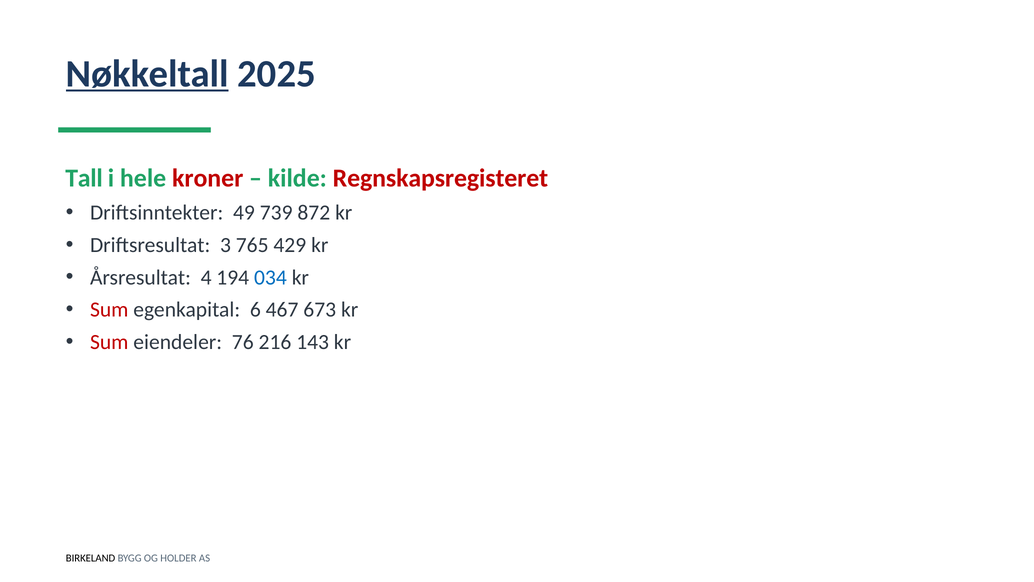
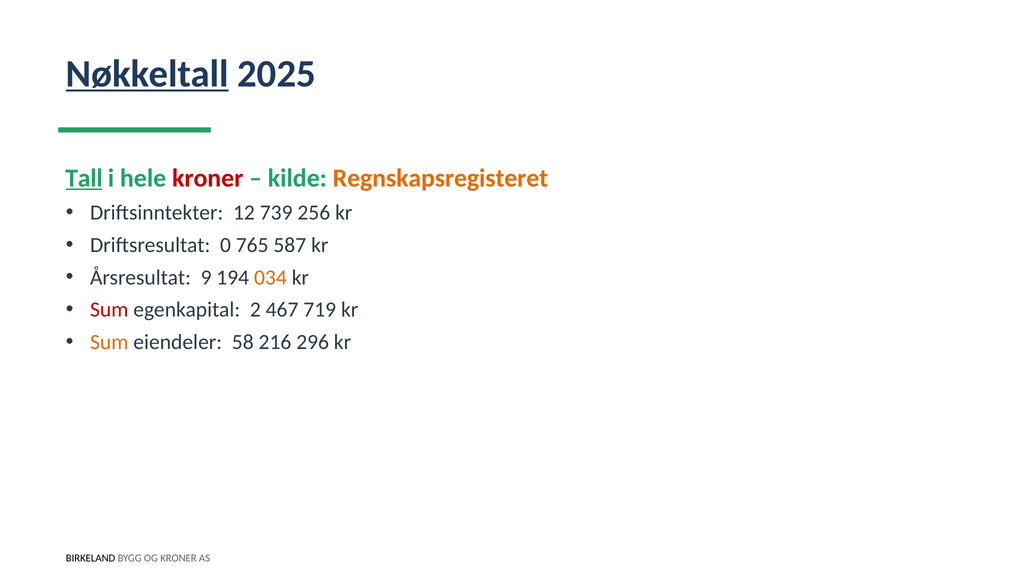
Tall underline: none -> present (84, 178)
Regnskapsregisteret colour: red -> orange (440, 178)
49: 49 -> 12 (244, 213)
872: 872 -> 256 (314, 213)
3: 3 -> 0 (225, 245)
429: 429 -> 587 (290, 245)
4: 4 -> 9 (206, 277)
034 colour: blue -> orange (270, 277)
6: 6 -> 2 (255, 310)
673: 673 -> 719 (320, 310)
Sum colour: red -> orange (109, 342)
76: 76 -> 58 (243, 342)
143: 143 -> 296 (313, 342)
OG HOLDER: HOLDER -> KRONER (178, 558)
